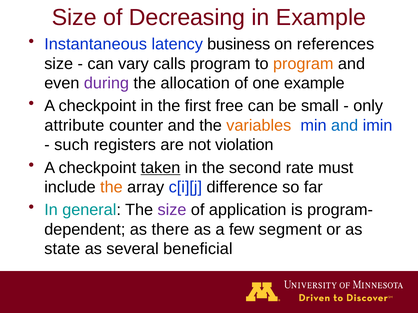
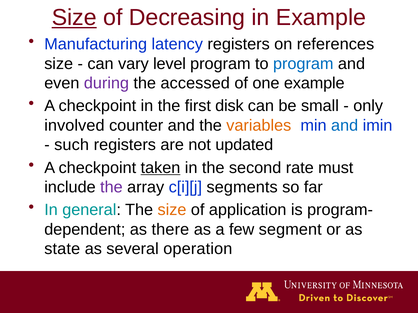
Size underline: none -> present (74, 18)
Instantaneous: Instantaneous -> Manufacturing (96, 44)
latency business: business -> registers (239, 44)
calls: calls -> level (170, 64)
program colour: orange -> blue (303, 64)
allocation: allocation -> accessed (195, 83)
free: free -> disk (229, 106)
attribute: attribute -> involved (74, 126)
violation: violation -> updated (244, 145)
the colour: orange -> purple (111, 187)
difference: difference -> segments (242, 187)
size colour: purple -> orange (172, 210)
beneficial: beneficial -> operation (198, 249)
